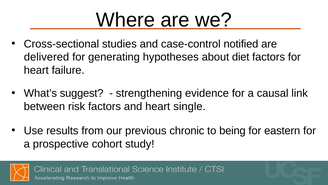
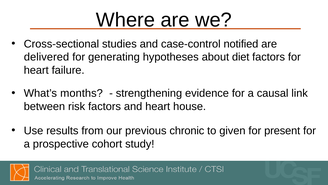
suggest: suggest -> months (82, 93)
single: single -> house (190, 106)
being: being -> given (232, 130)
eastern: eastern -> present (282, 130)
